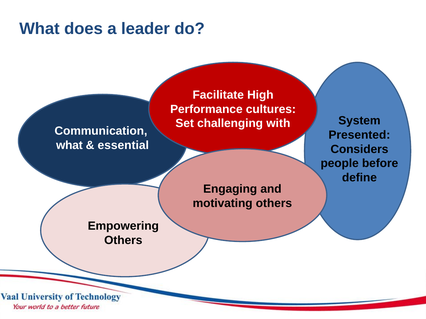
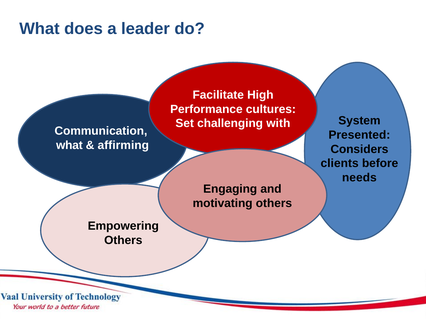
essential: essential -> affirming (123, 145)
people: people -> clients (340, 164)
define: define -> needs (359, 178)
